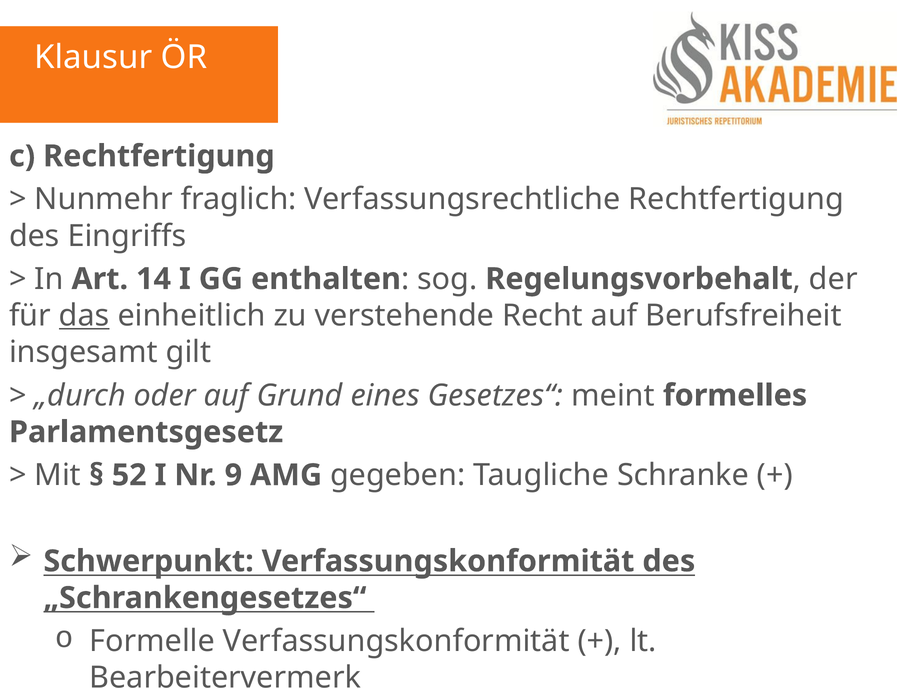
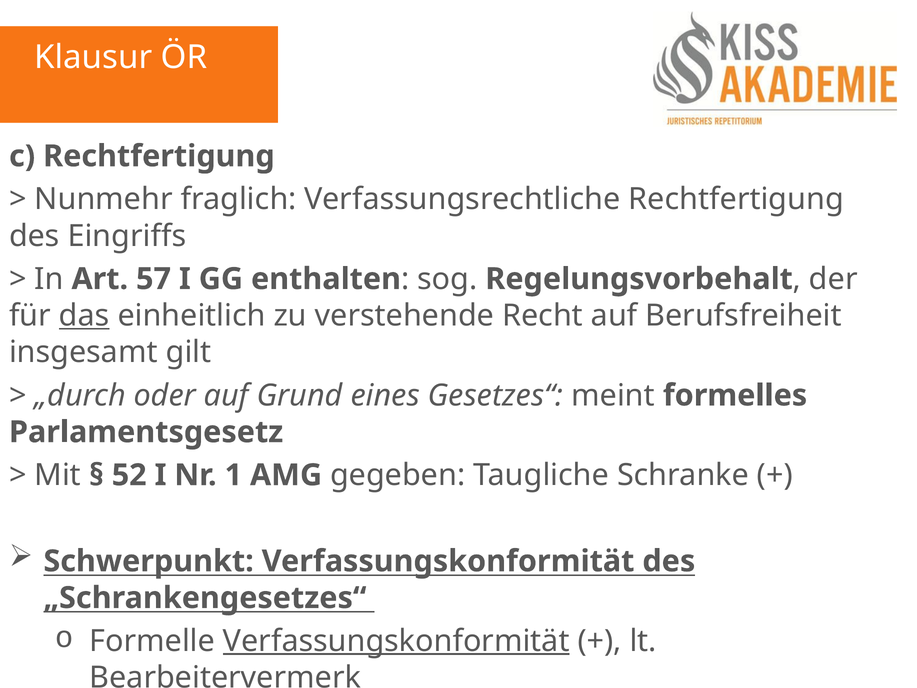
14: 14 -> 57 (154, 279)
9: 9 -> 1 (233, 475)
Verfassungskonformität underline: none -> present (396, 641)
